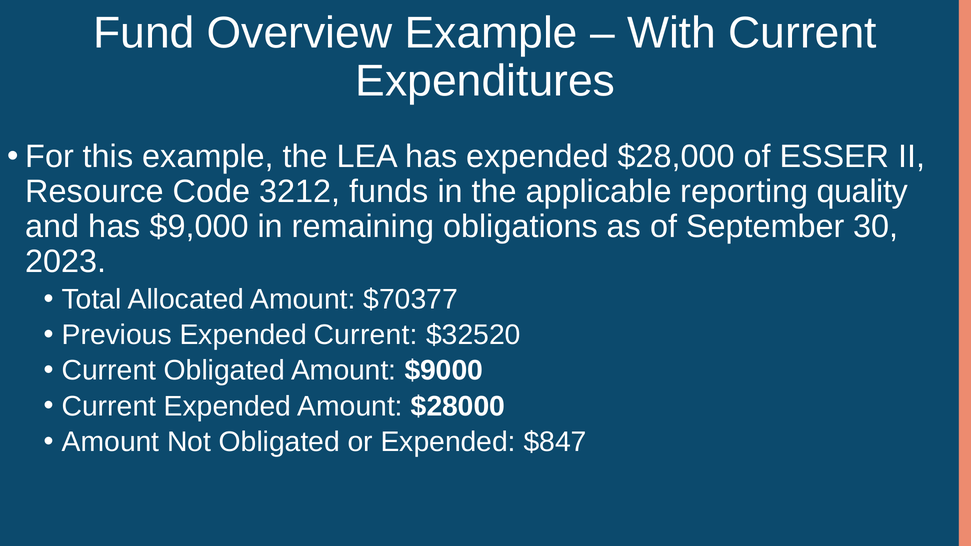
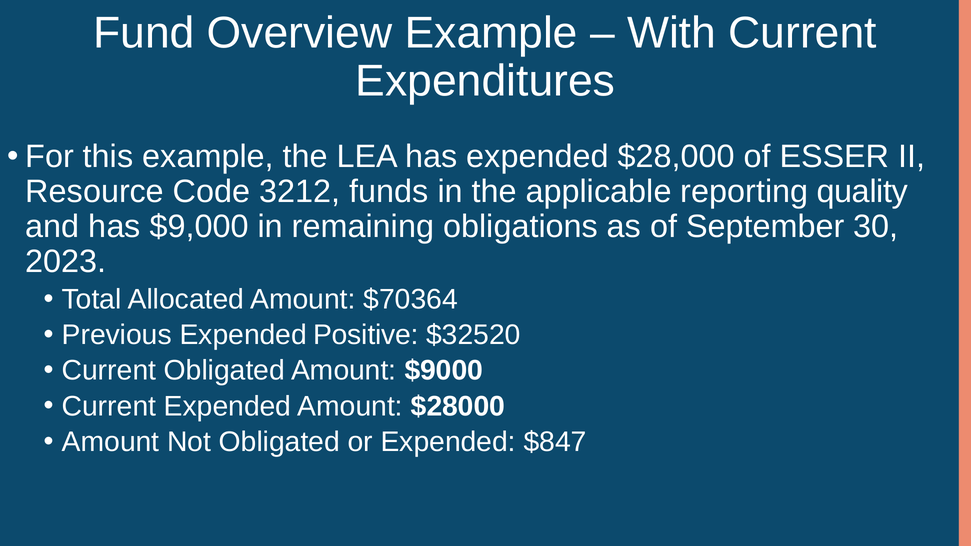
$70377: $70377 -> $70364 (411, 300)
Expended Current: Current -> Positive (366, 335)
